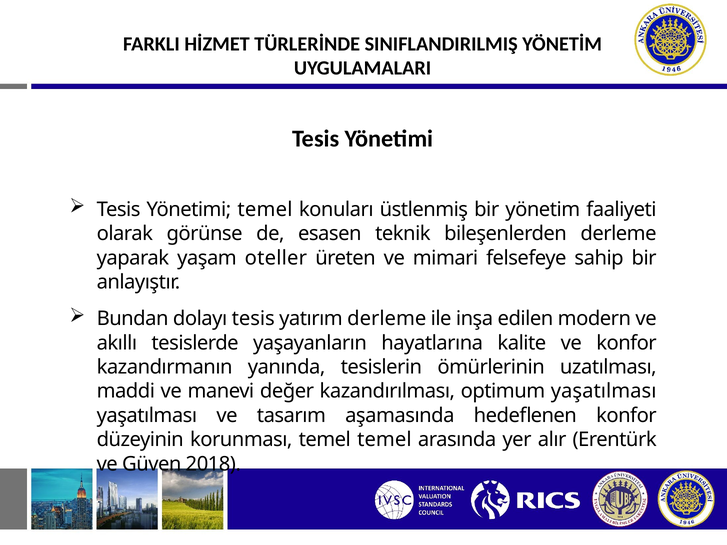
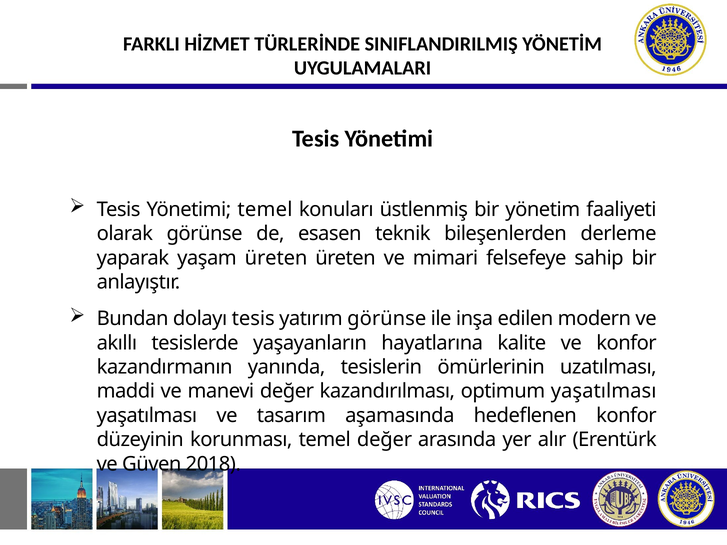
yaşam oteller: oteller -> üreten (276, 258)
yatırım derleme: derleme -> görünse (387, 319)
temel temel: temel -> değer (385, 440)
